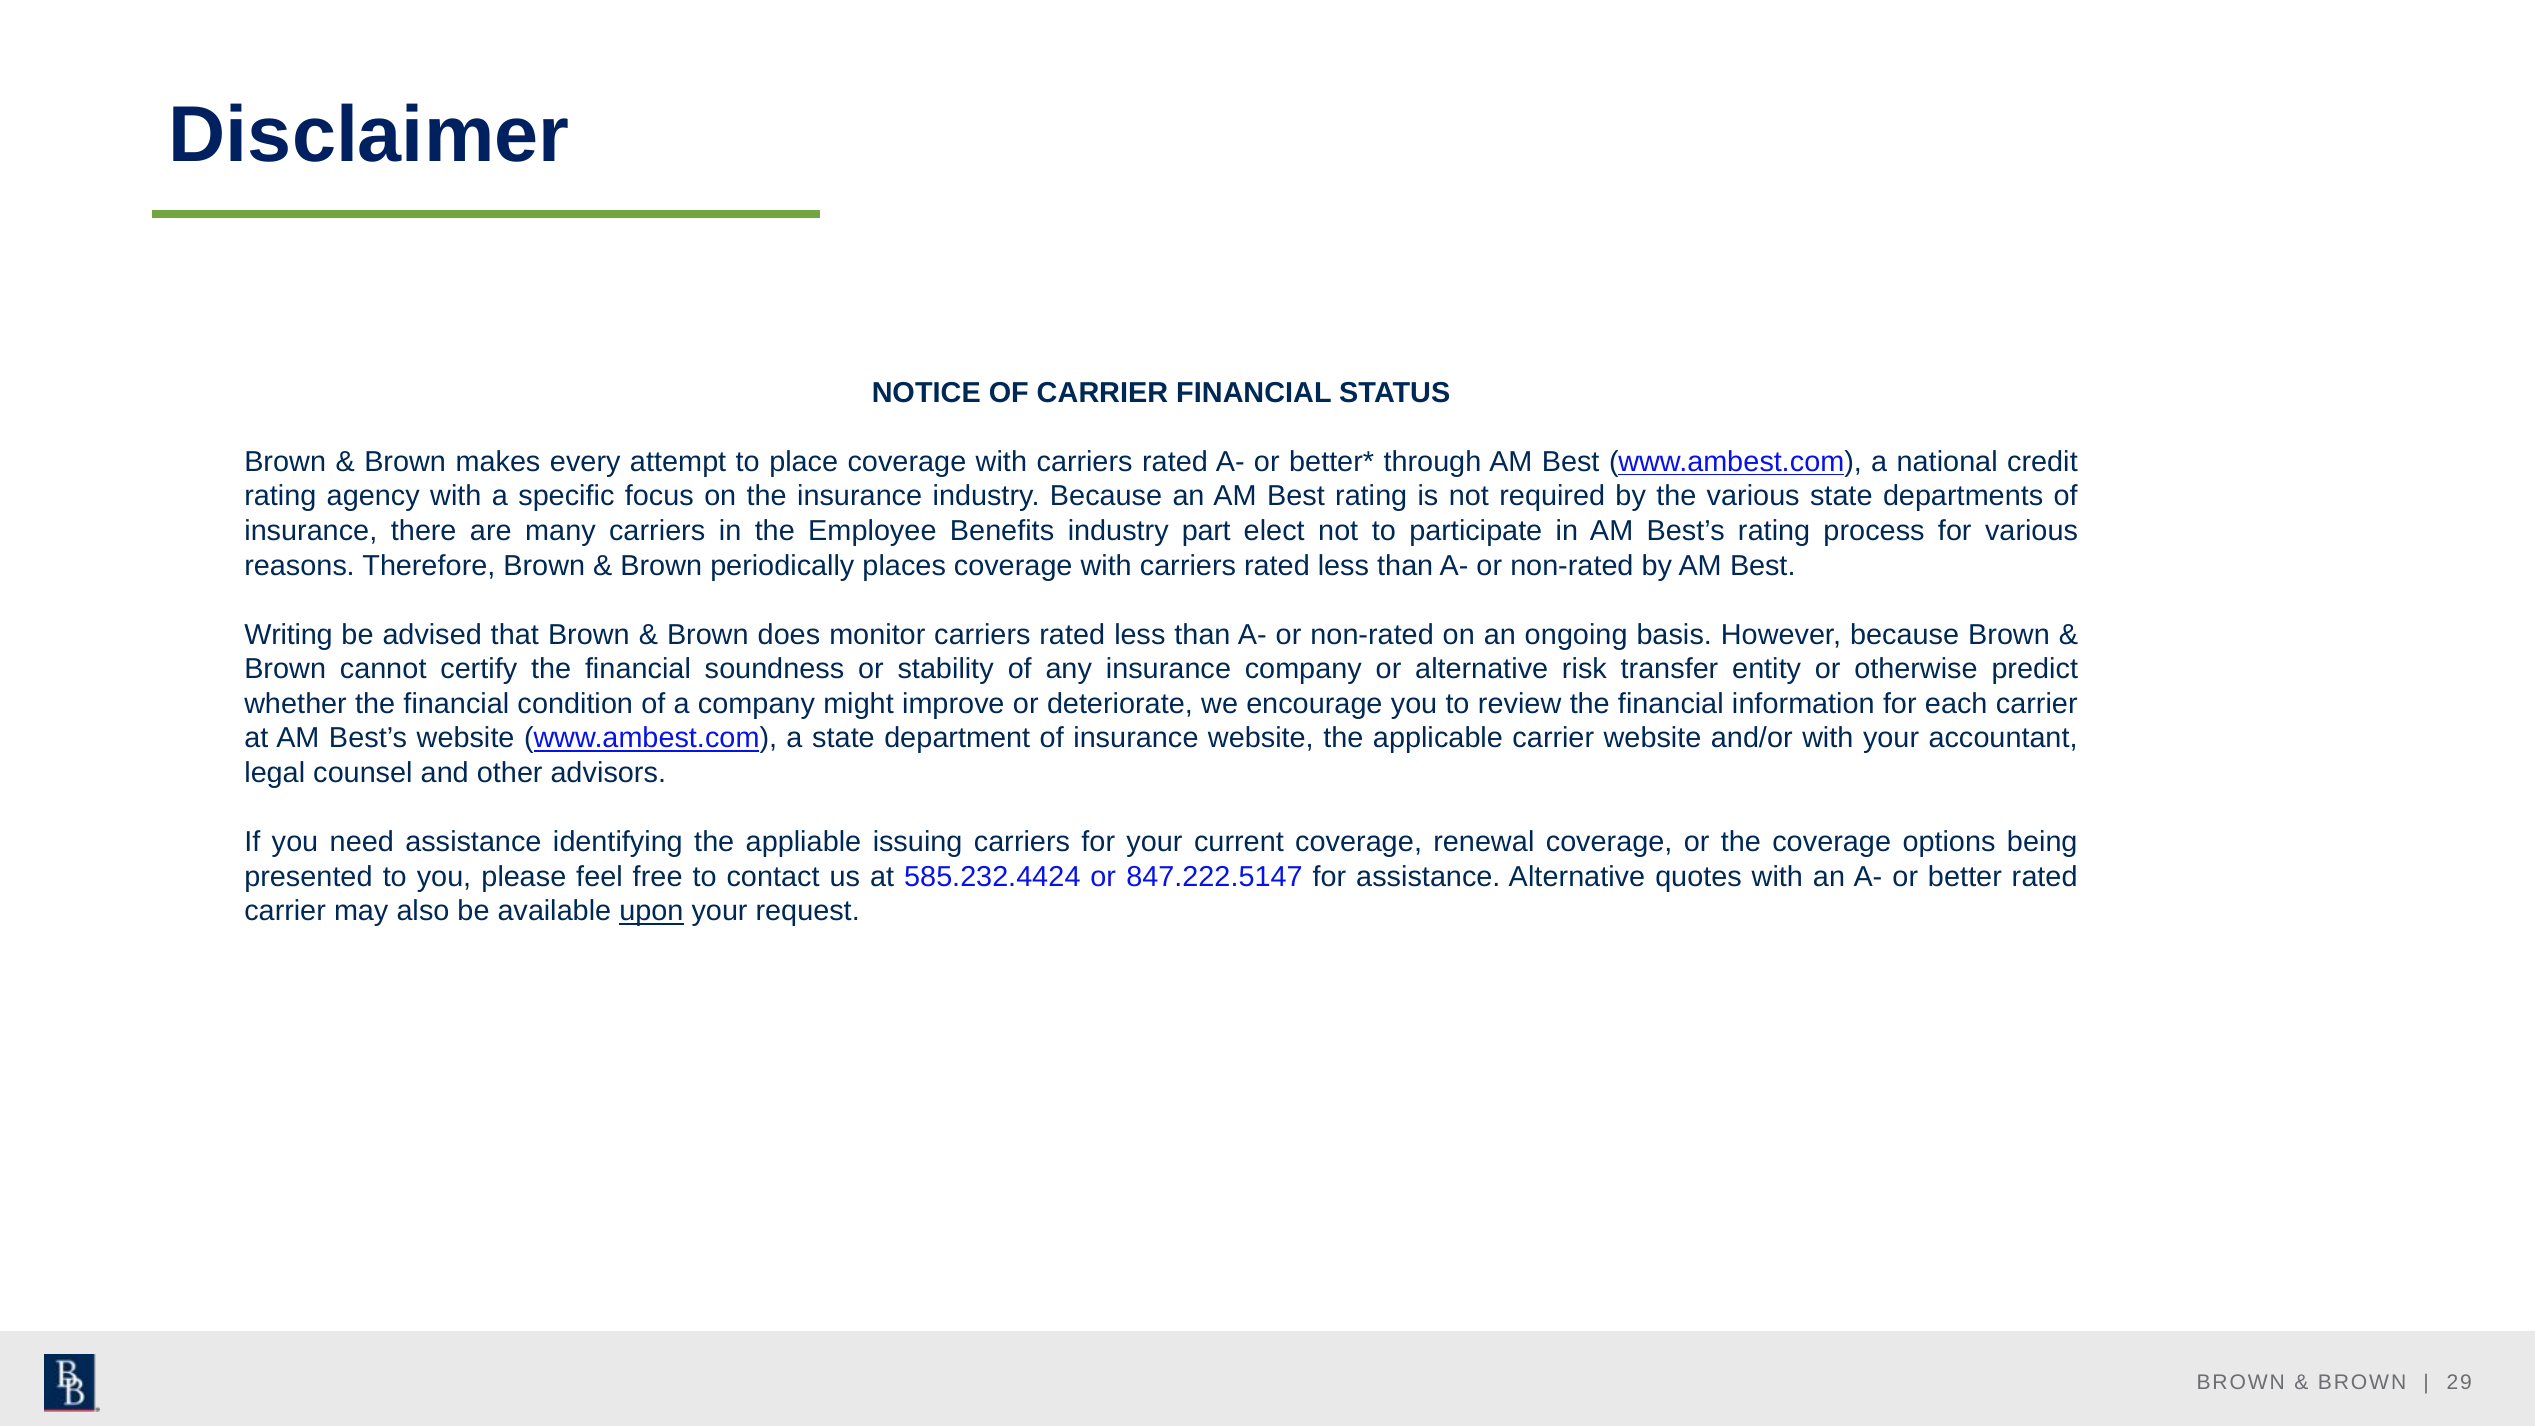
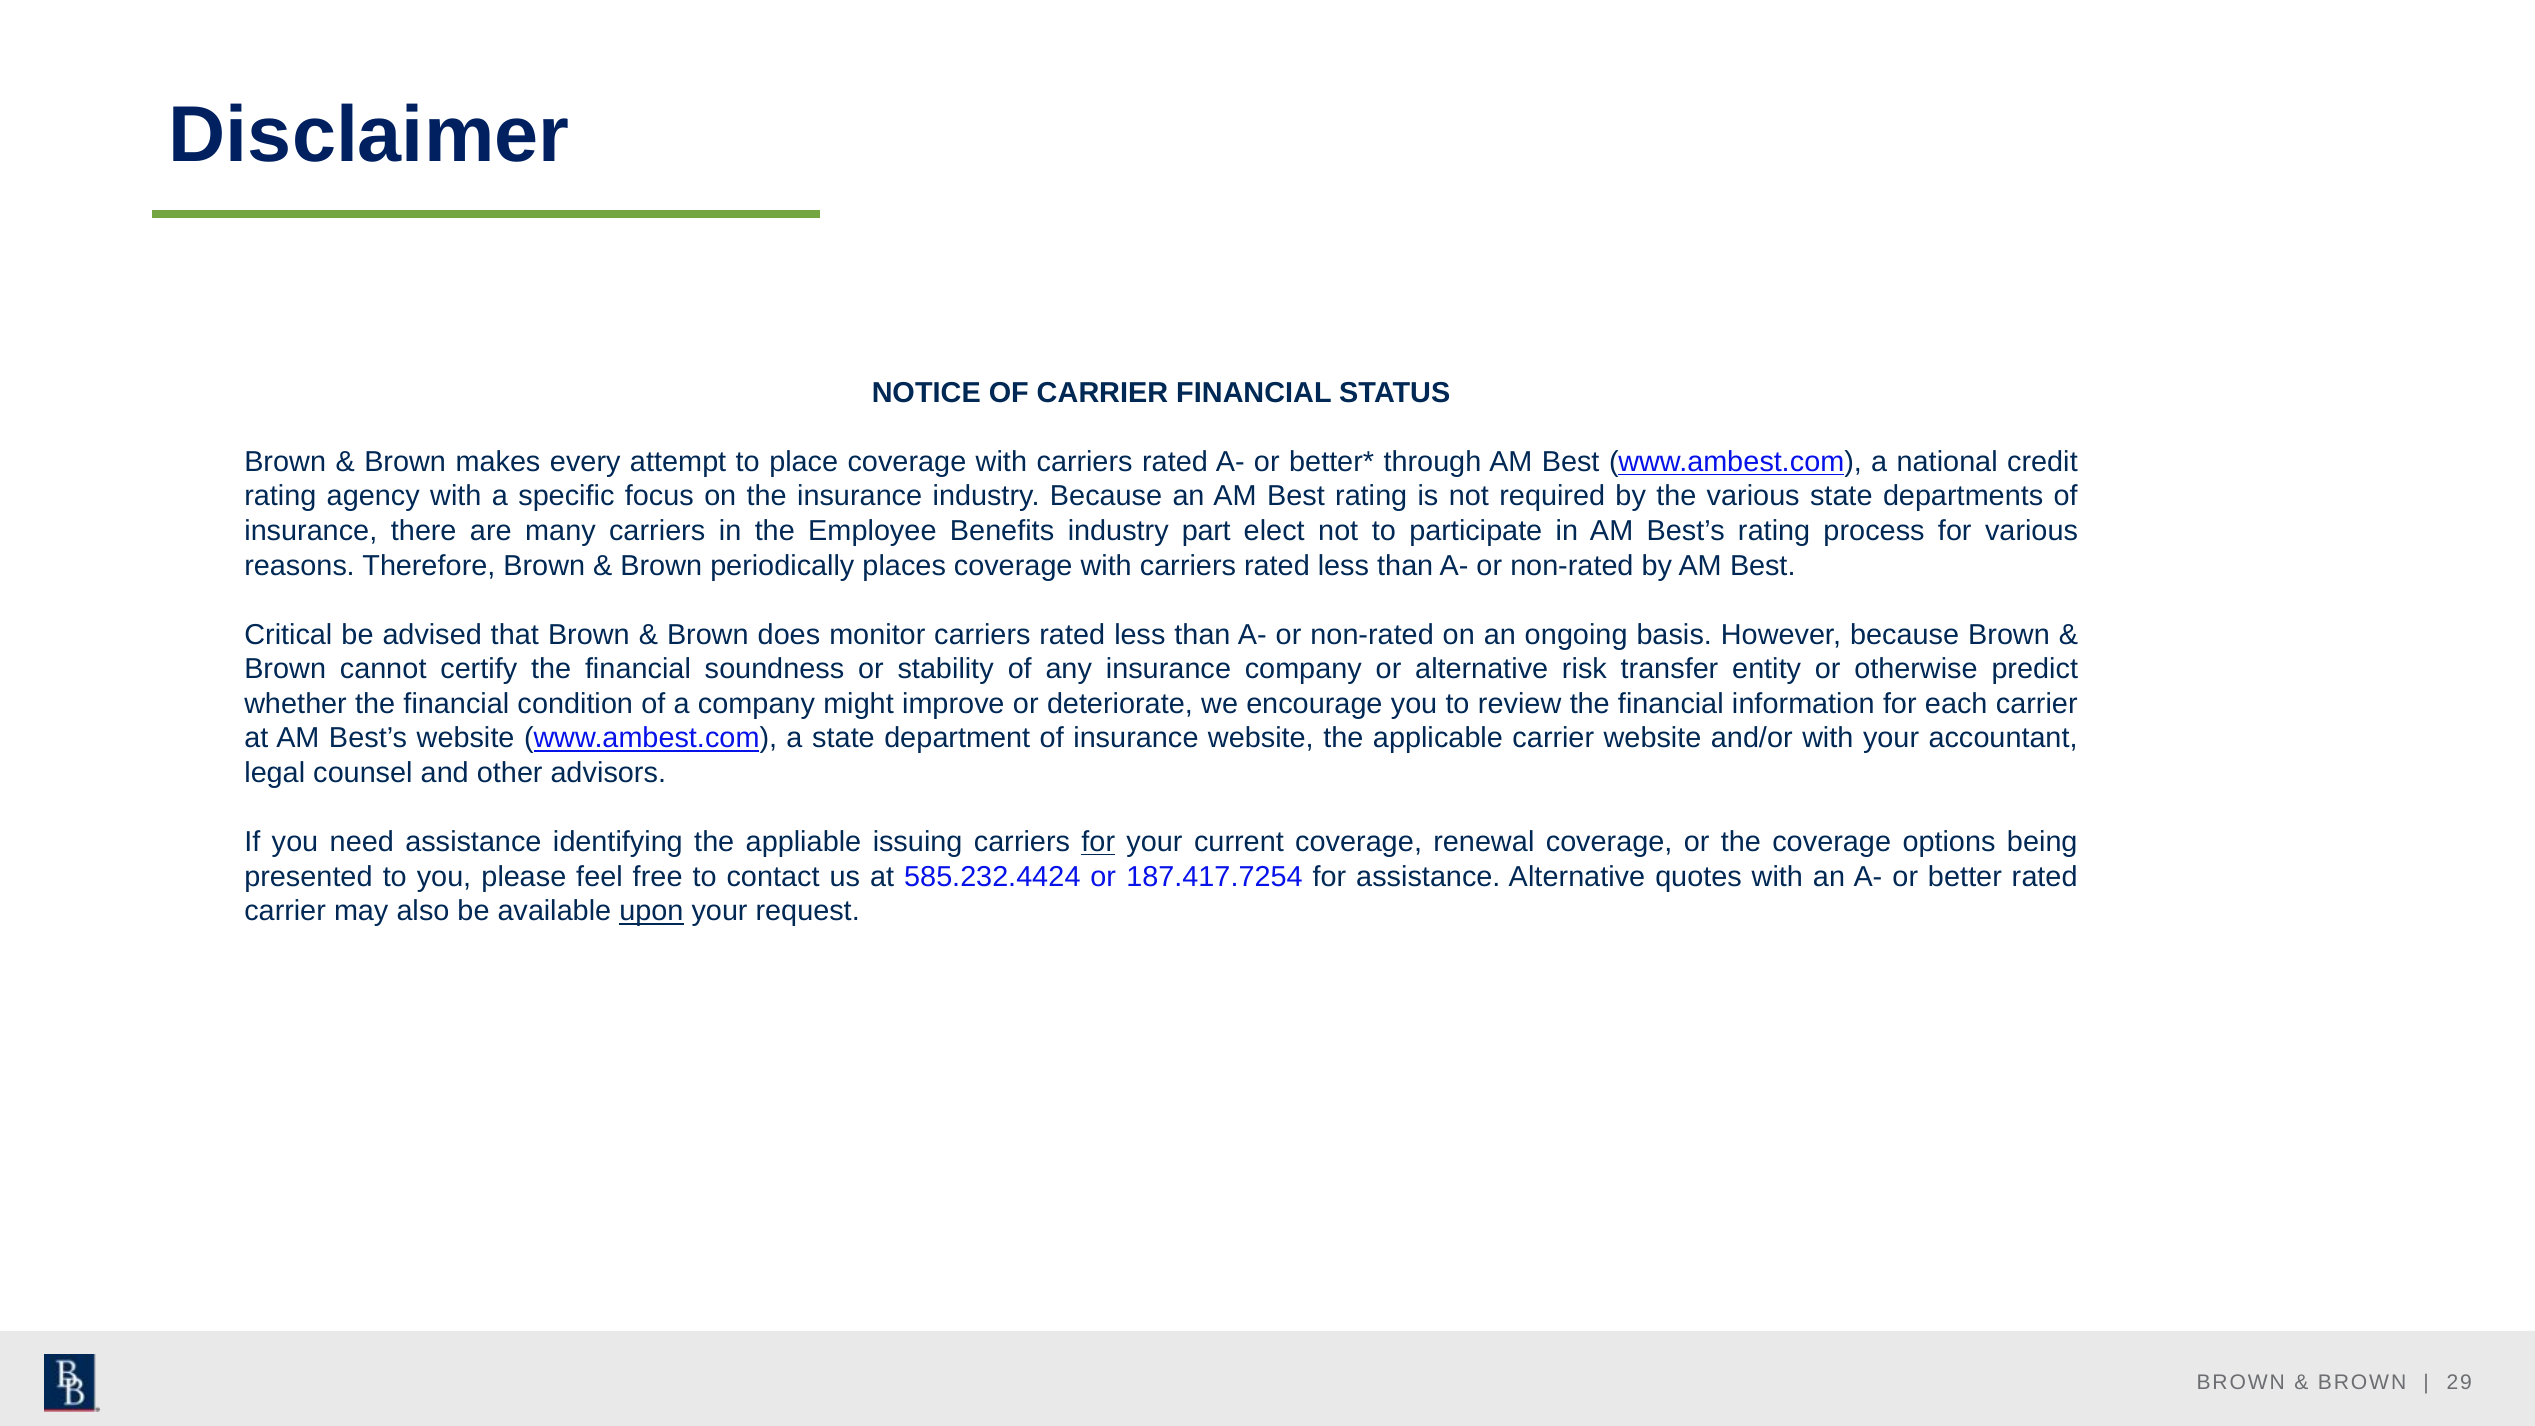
Writing: Writing -> Critical (288, 635)
for underline: none -> present (1098, 842)
847.222.5147: 847.222.5147 -> 187.417.7254 (1214, 877)
